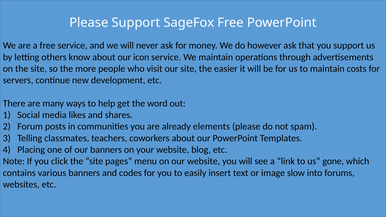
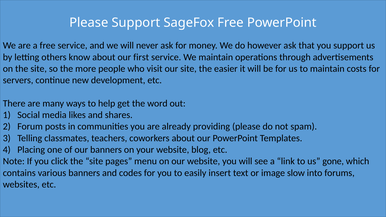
icon: icon -> first (141, 57)
elements: elements -> providing (212, 127)
